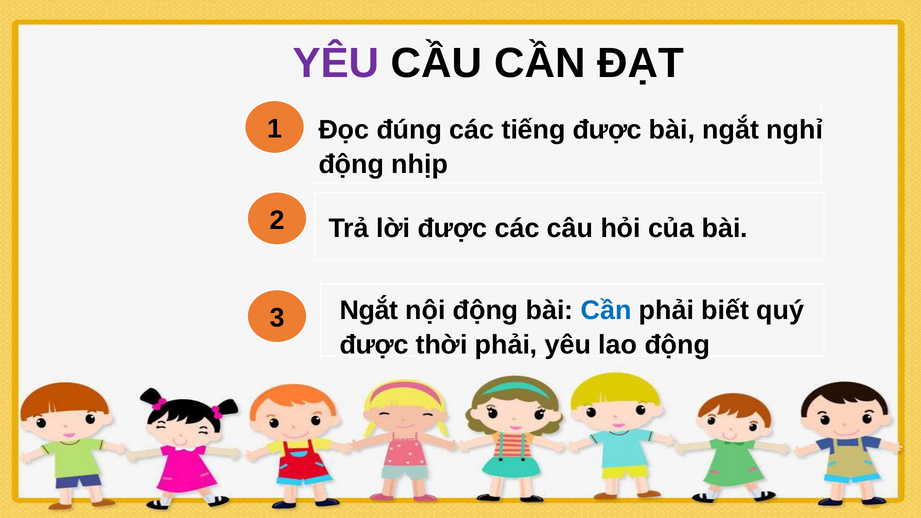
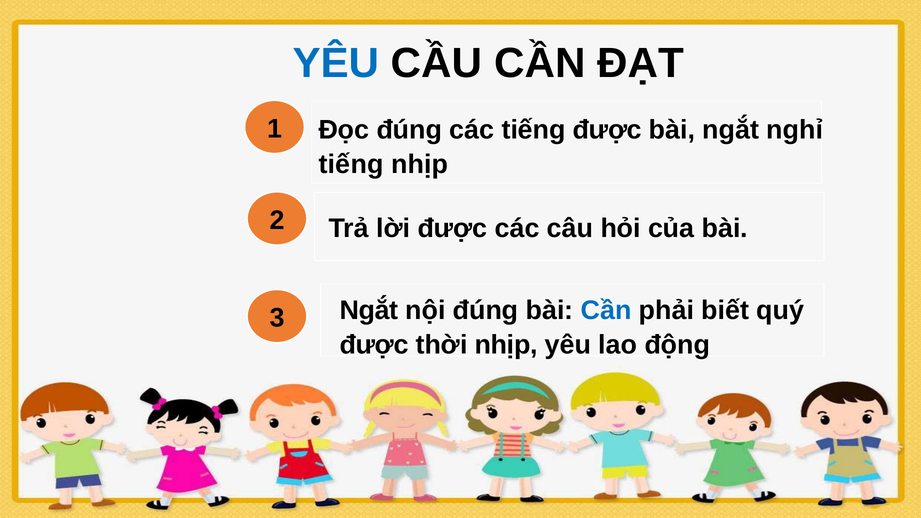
YÊU colour: purple -> blue (336, 63)
động: động -> tiếng (351, 164)
nội động: động -> đúng (486, 310)
thời phải: phải -> nhịp (506, 345)
